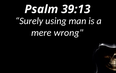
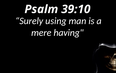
39:13: 39:13 -> 39:10 (76, 9)
wrong: wrong -> having (69, 32)
